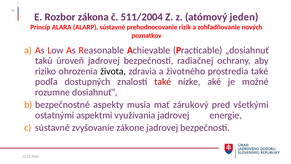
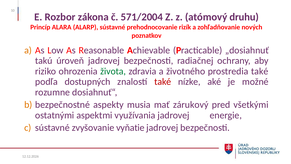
511/2004: 511/2004 -> 571/2004 (142, 17)
jeden: jeden -> druhu (244, 17)
života colour: black -> green (113, 71)
zákone: zákone -> vyňatie (130, 127)
